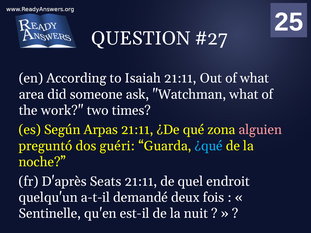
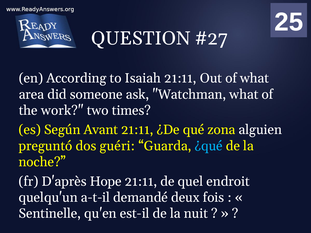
Arpas: Arpas -> Avant (101, 130)
alguien colour: pink -> white (260, 130)
Seats: Seats -> Hope (106, 182)
